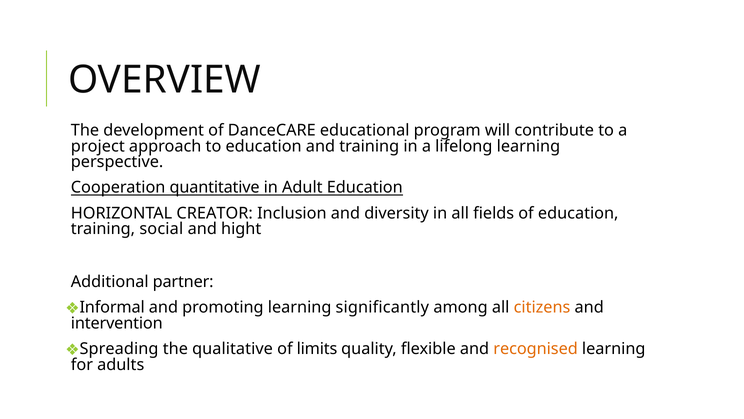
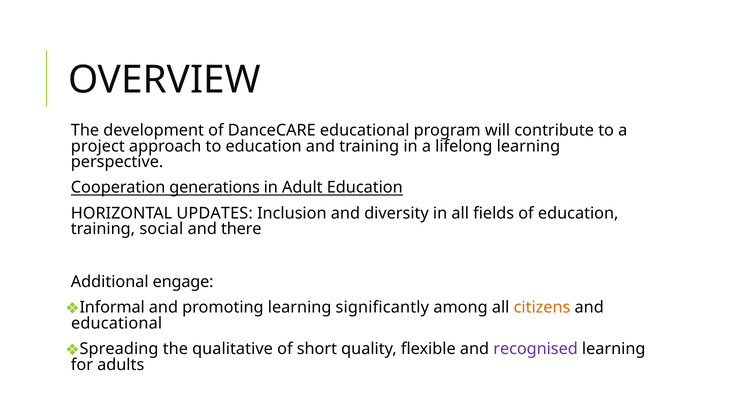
quantitative: quantitative -> generations (215, 187)
CREATOR: CREATOR -> UPDATES (215, 213)
hight: hight -> there (241, 229)
partner: partner -> engage (183, 282)
intervention: intervention -> educational (117, 323)
limits: limits -> short (317, 349)
recognised colour: orange -> purple (536, 349)
